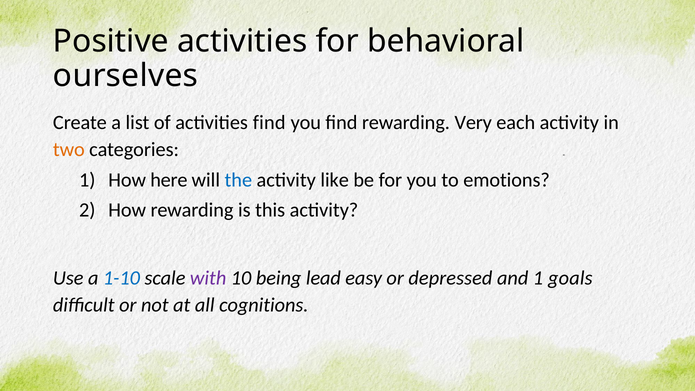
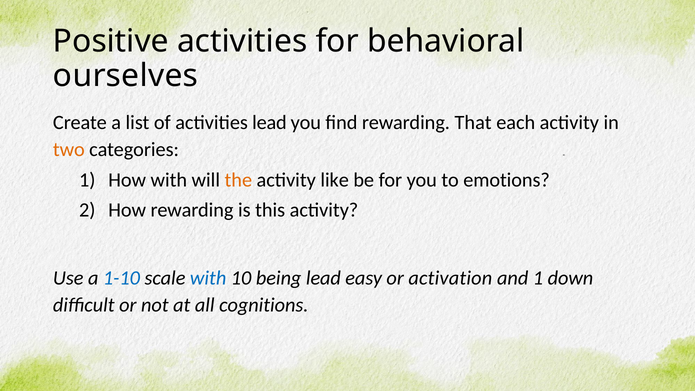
activities find: find -> lead (269, 123)
Very: Very -> That (473, 123)
How here: here -> with (169, 180)
the colour: blue -> orange (238, 180)
with colour: purple -> blue (208, 278)
depressed: depressed -> activation (450, 278)
goals: goals -> down (570, 278)
